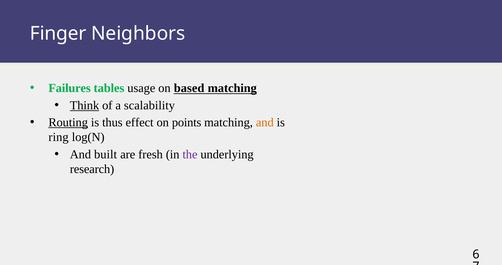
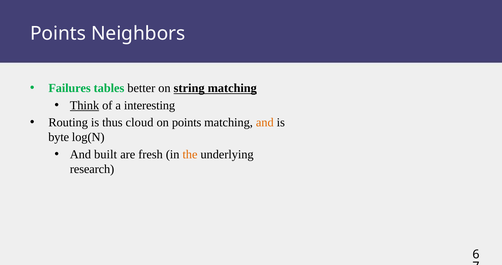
Finger: Finger -> Points (58, 34)
usage: usage -> better (141, 88)
based: based -> string (189, 88)
scalability: scalability -> interesting (150, 105)
Routing underline: present -> none (68, 123)
effect: effect -> cloud (140, 123)
ring: ring -> byte (59, 137)
the colour: purple -> orange (190, 154)
